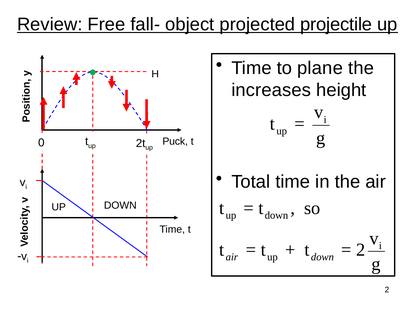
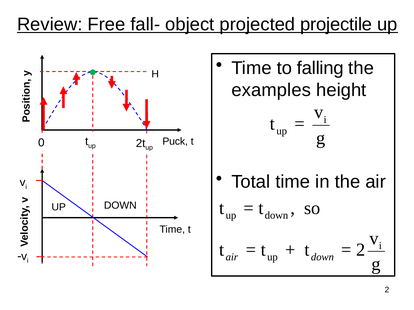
plane: plane -> falling (320, 68)
increases: increases -> examples (271, 90)
